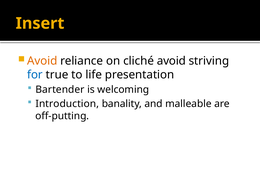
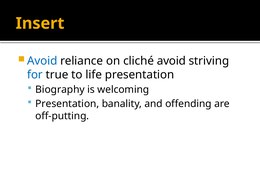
Avoid colour: orange -> blue (42, 61)
Bartender: Bartender -> Biography (60, 90)
Introduction: Introduction -> Presentation (67, 104)
malleable: malleable -> offending (188, 104)
